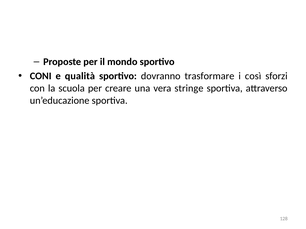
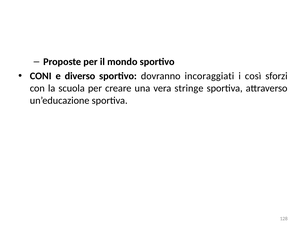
qualità: qualità -> diverso (80, 76)
trasformare: trasformare -> incoraggiati (209, 76)
